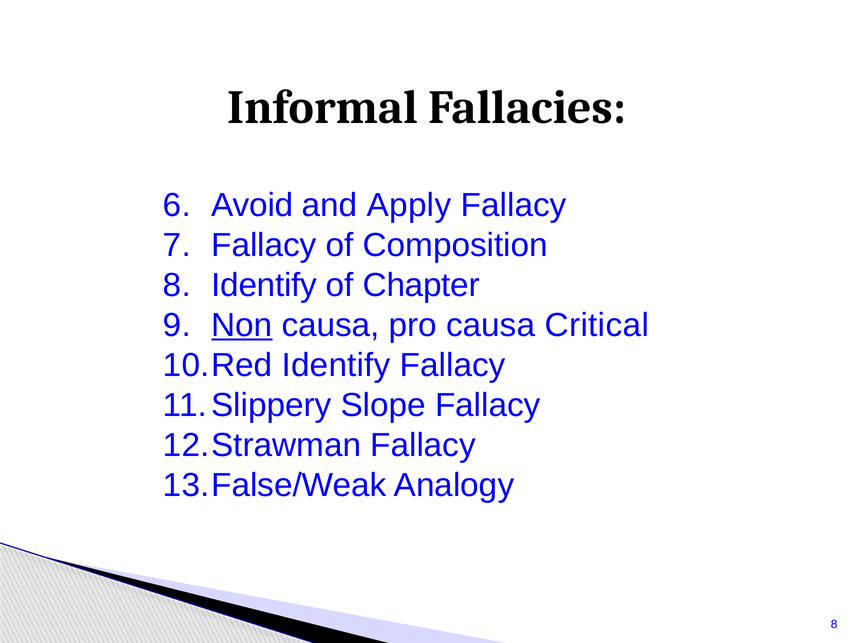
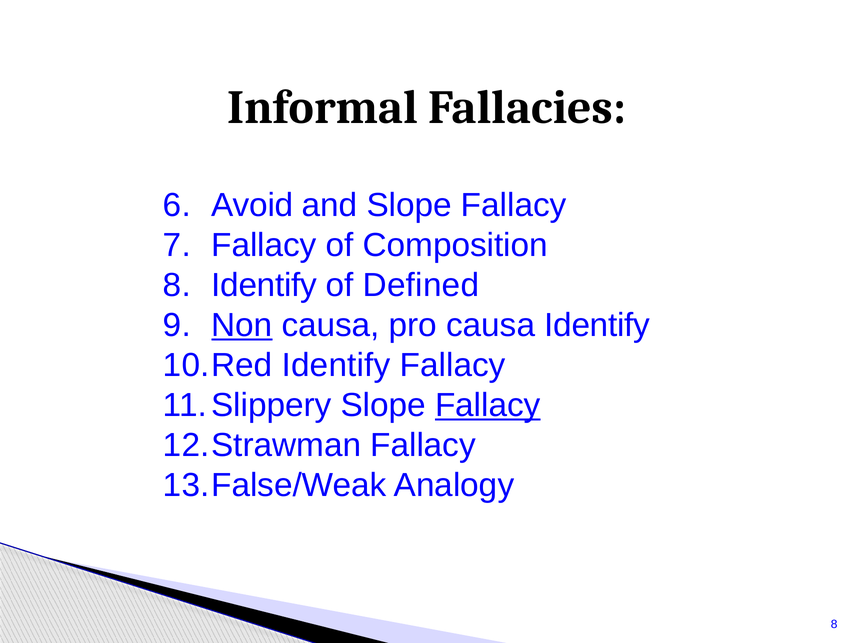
and Apply: Apply -> Slope (409, 205)
Chapter: Chapter -> Defined (421, 285)
causa Critical: Critical -> Identify (597, 325)
Fallacy underline: none -> present (488, 406)
